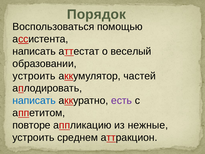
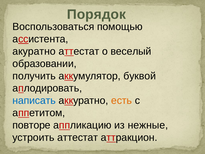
написать: написать -> акуратно (34, 51)
устроить: устроить -> получить (34, 76)
частей: частей -> буквой (140, 76)
есть colour: purple -> orange (122, 100)
устроить среднем: среднем -> аттестат (78, 137)
